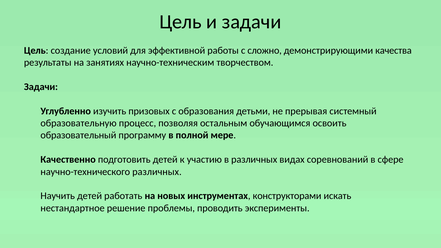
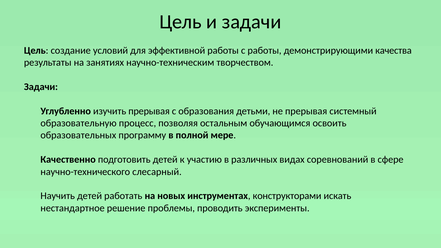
с сложно: сложно -> работы (265, 50)
изучить призовых: призовых -> прерывая (149, 111)
образовательный: образовательный -> образовательных (78, 135)
научно-технического различных: различных -> слесарный (157, 172)
